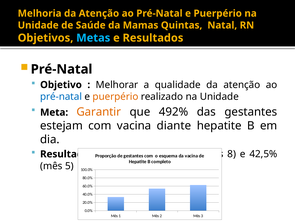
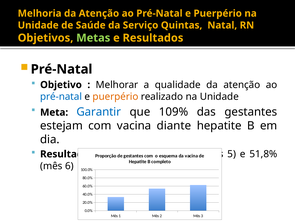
Mamas: Mamas -> Serviço (141, 25)
Metas colour: light blue -> light green (93, 38)
Garantir colour: orange -> blue (99, 111)
492%: 492% -> 109% (174, 111)
8: 8 -> 5 (232, 154)
42,5%: 42,5% -> 51,8% (263, 154)
5: 5 -> 6 (69, 165)
